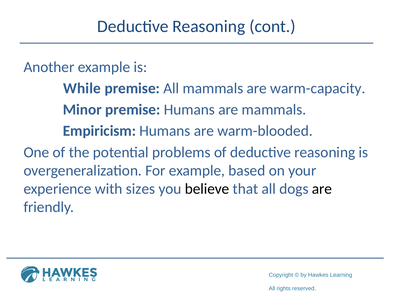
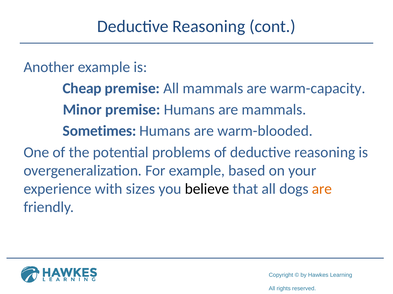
While: While -> Cheap (82, 89)
Empiricism: Empiricism -> Sometimes (99, 131)
are colour: black -> orange (322, 189)
